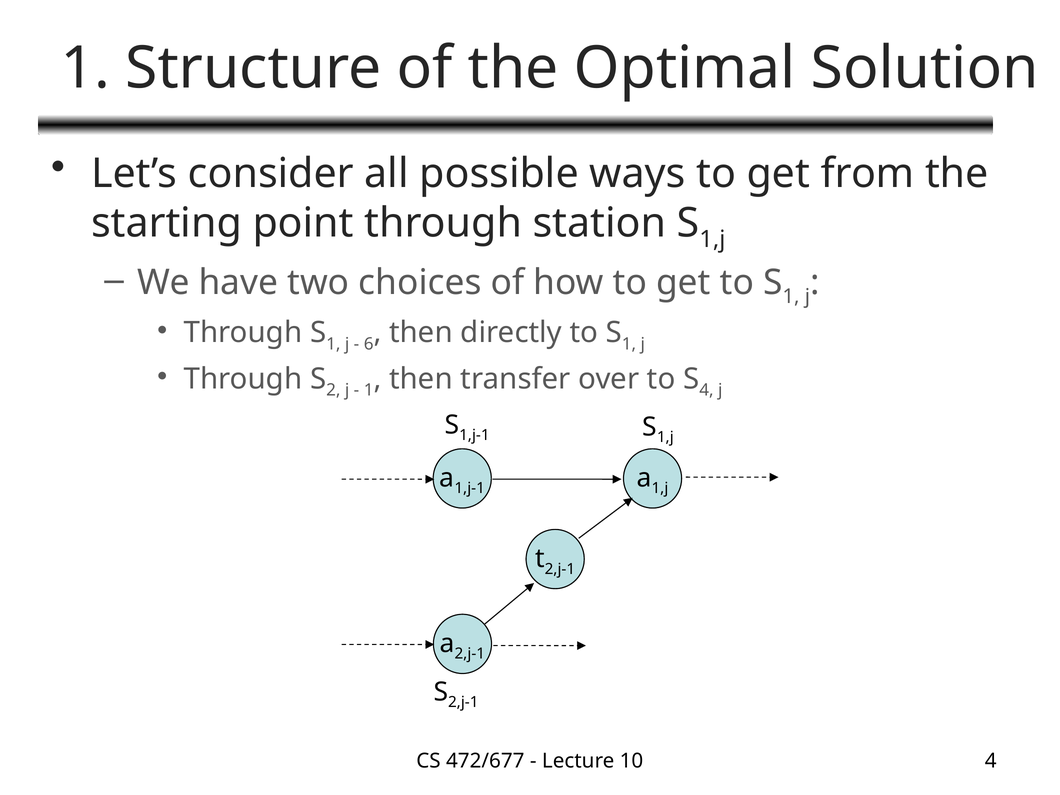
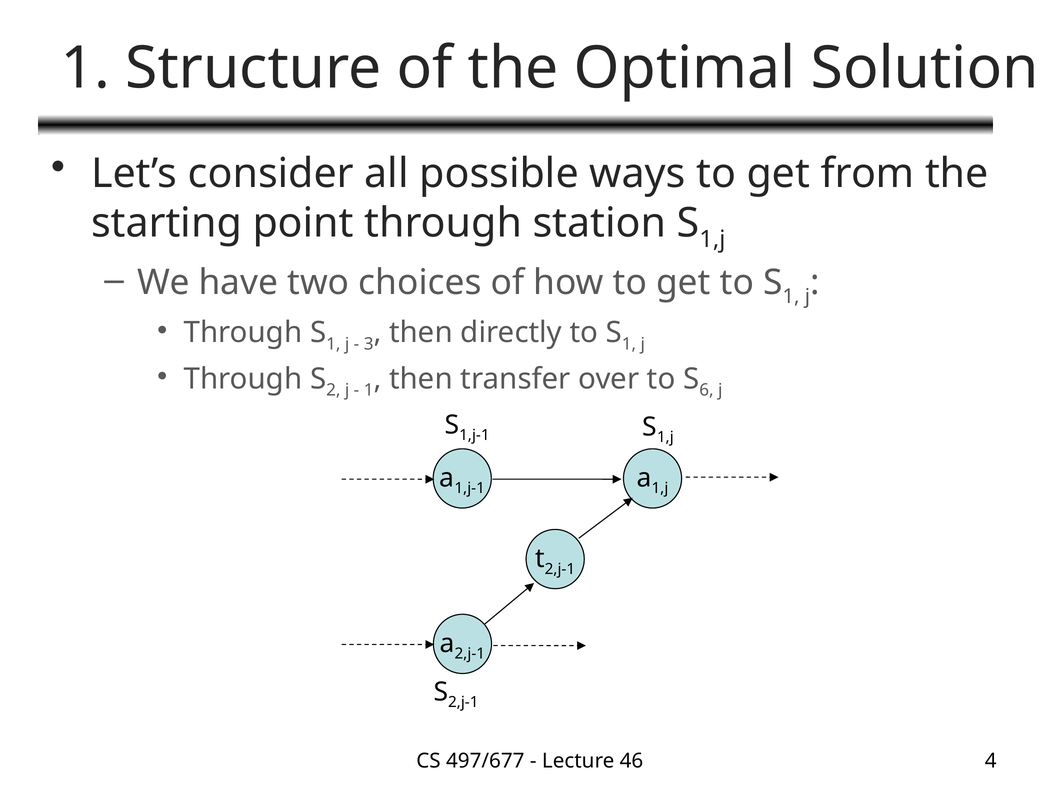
6: 6 -> 3 (369, 344)
4: 4 -> 6 (706, 390)
472/677: 472/677 -> 497/677 (485, 761)
10: 10 -> 46 (631, 761)
